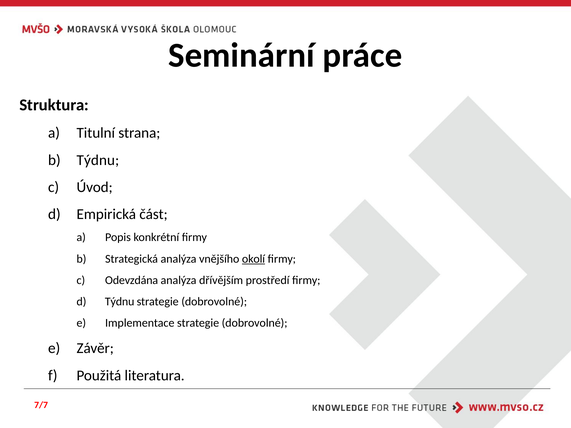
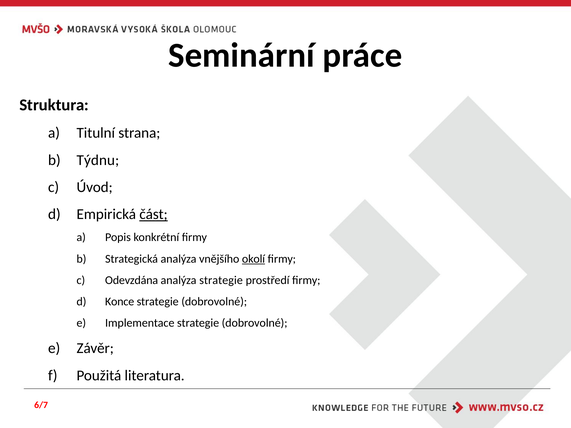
část underline: none -> present (154, 214)
analýza dřívějším: dřívějším -> strategie (221, 280)
Týdnu: Týdnu -> Konce (120, 302)
7/7: 7/7 -> 6/7 (41, 405)
